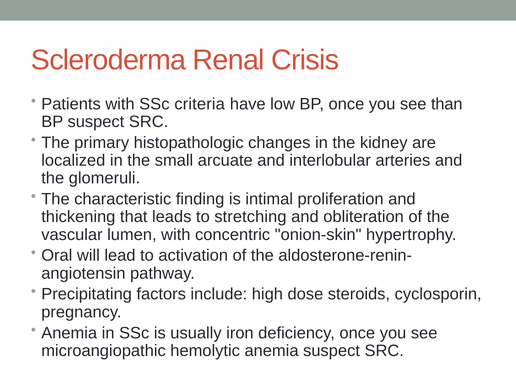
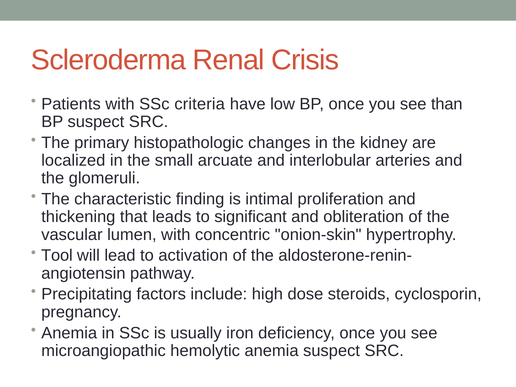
stretching: stretching -> significant (251, 217)
Oral: Oral -> Tool (57, 256)
